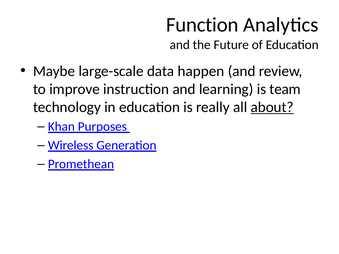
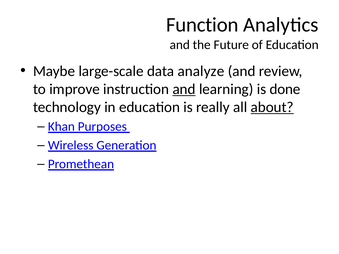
happen: happen -> analyze (201, 71)
and underline: none -> present (184, 89)
team: team -> done (285, 89)
